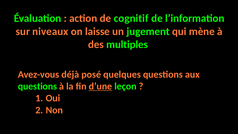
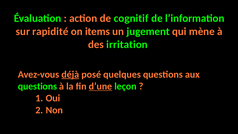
niveaux: niveaux -> rapidité (50, 31)
laisse: laisse -> items (97, 31)
multiples: multiples -> irritation (127, 44)
déjà underline: none -> present (70, 74)
